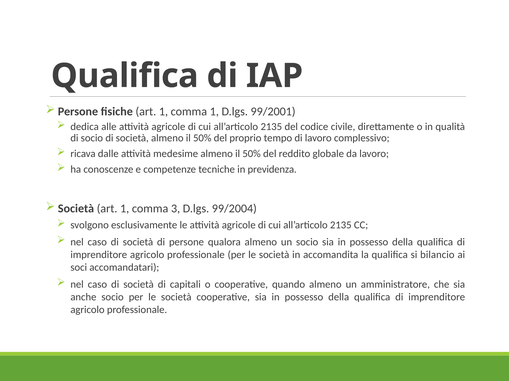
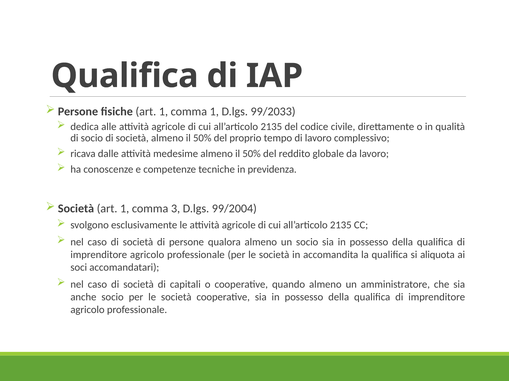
99/2001: 99/2001 -> 99/2033 (273, 112)
bilancio: bilancio -> aliquota (437, 255)
